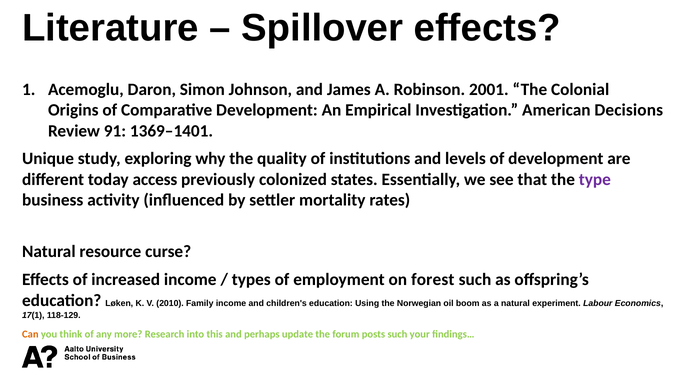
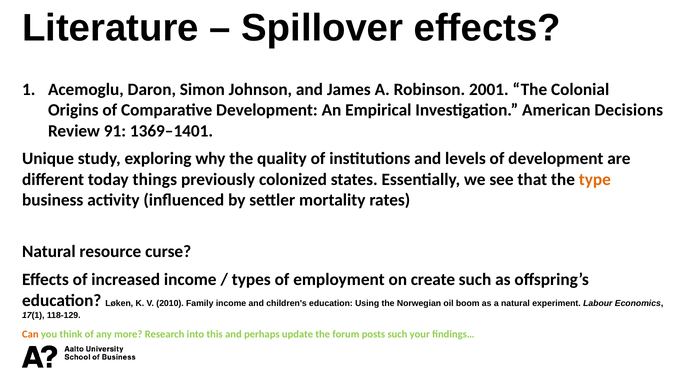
access: access -> things (155, 179)
type colour: purple -> orange (595, 179)
forest: forest -> create (433, 279)
